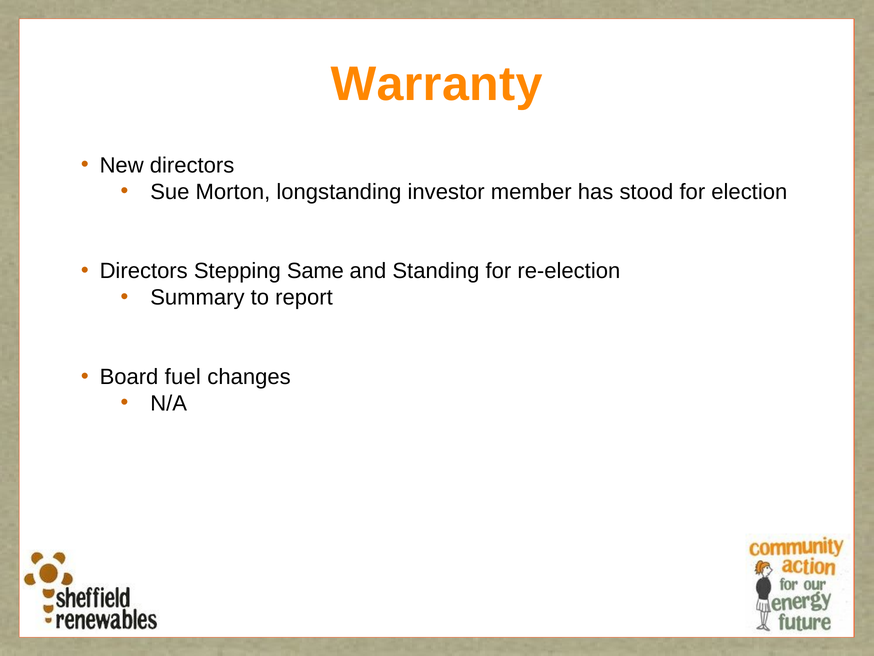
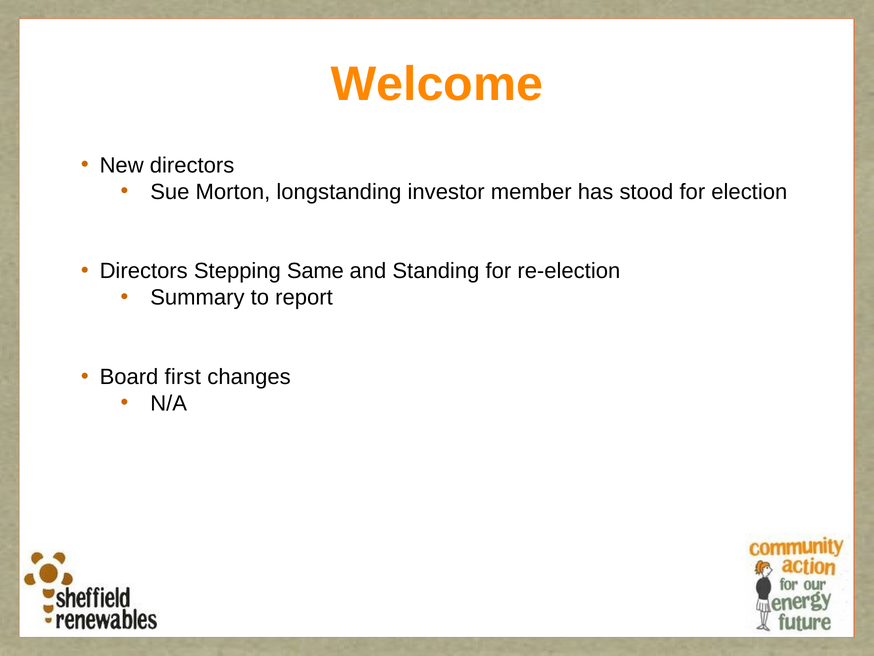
Warranty: Warranty -> Welcome (437, 84)
fuel: fuel -> first (183, 377)
